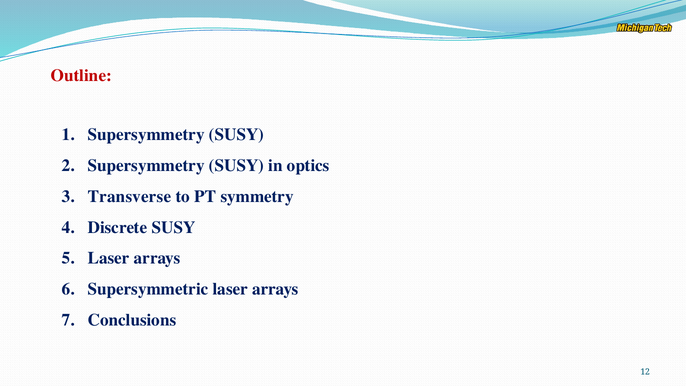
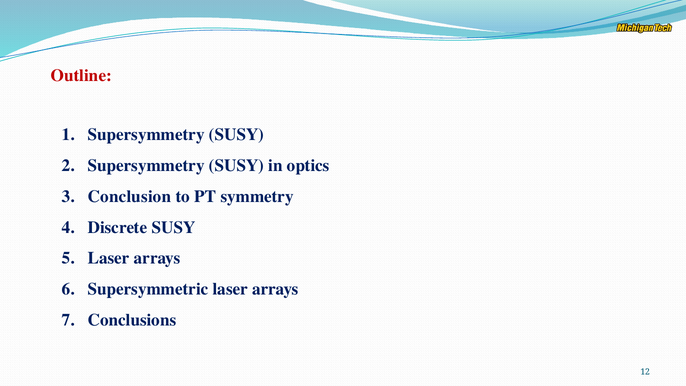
Transverse: Transverse -> Conclusion (129, 196)
